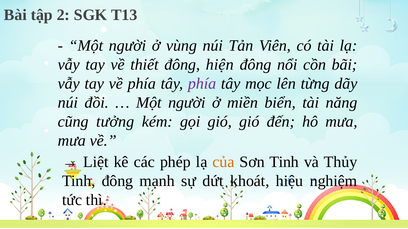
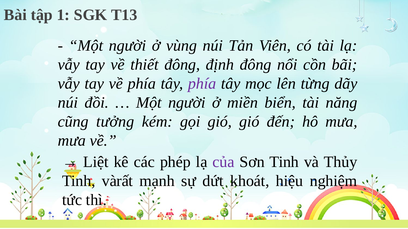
2: 2 -> 1 (63, 15)
hiện: hiện -> định (220, 65)
của colour: orange -> purple (223, 162)
Tinh đông: đông -> vàrất (117, 181)
